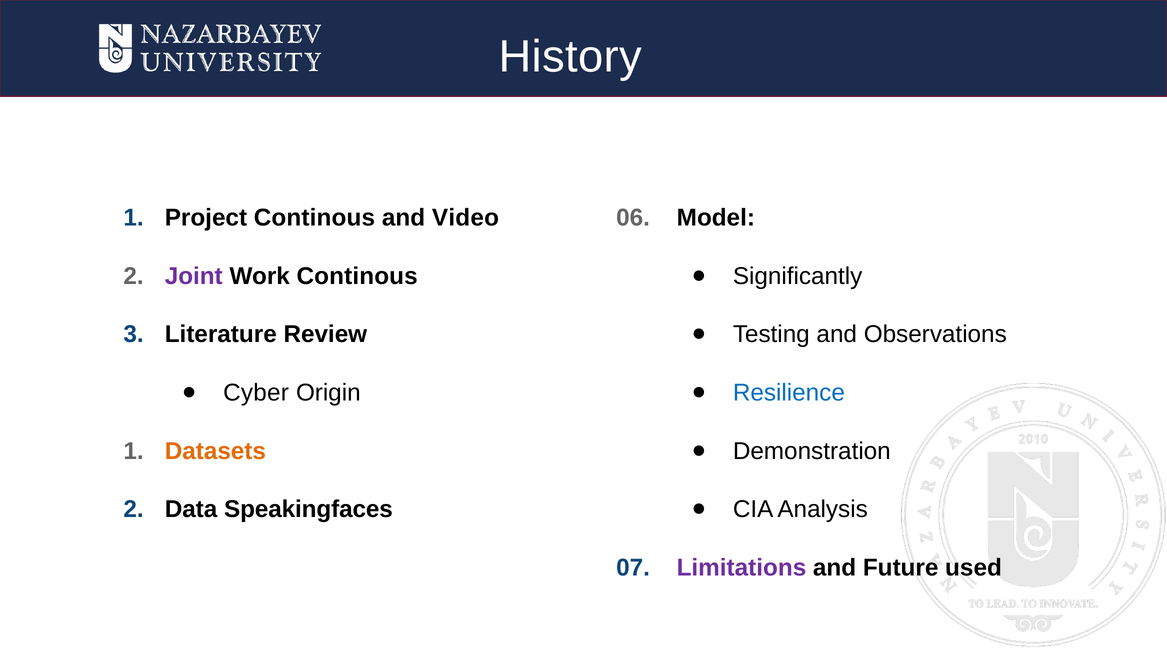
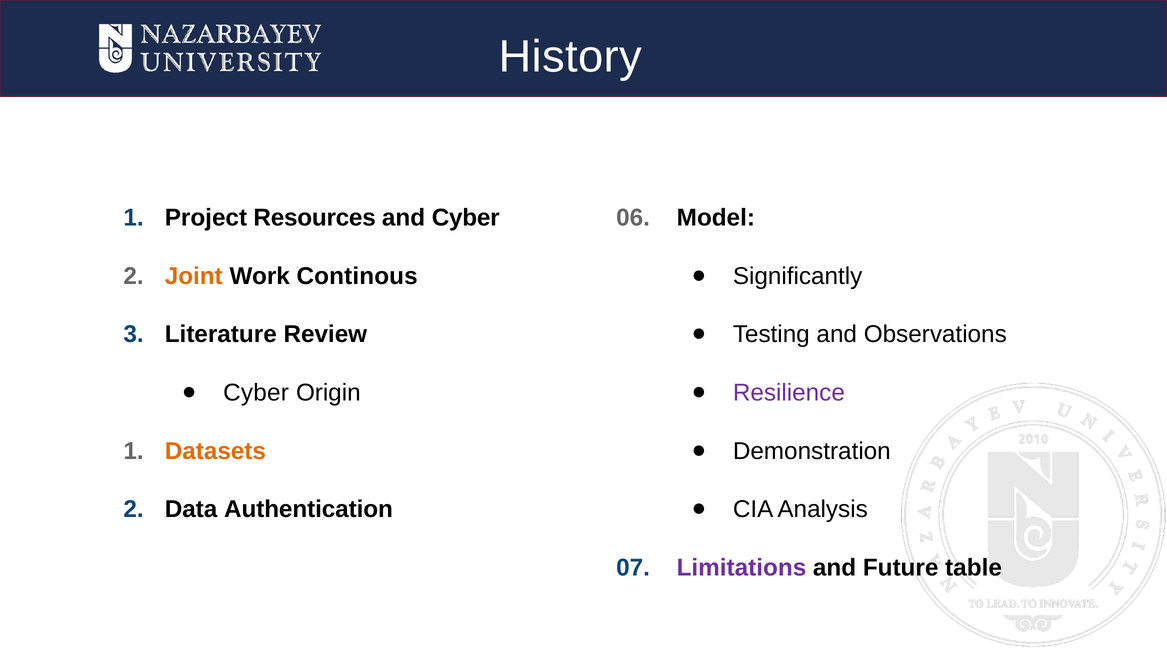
Project Continous: Continous -> Resources (315, 218)
and Video: Video -> Cyber (466, 218)
Joint colour: purple -> orange (194, 276)
Resilience colour: blue -> purple (789, 393)
Speakingfaces: Speakingfaces -> Authentication (308, 510)
used: used -> table (974, 568)
